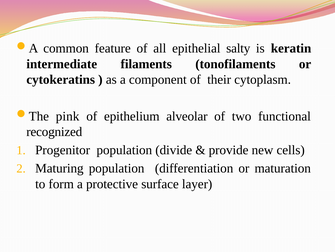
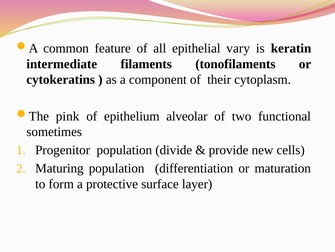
salty: salty -> vary (238, 48)
recognized: recognized -> sometimes (54, 131)
